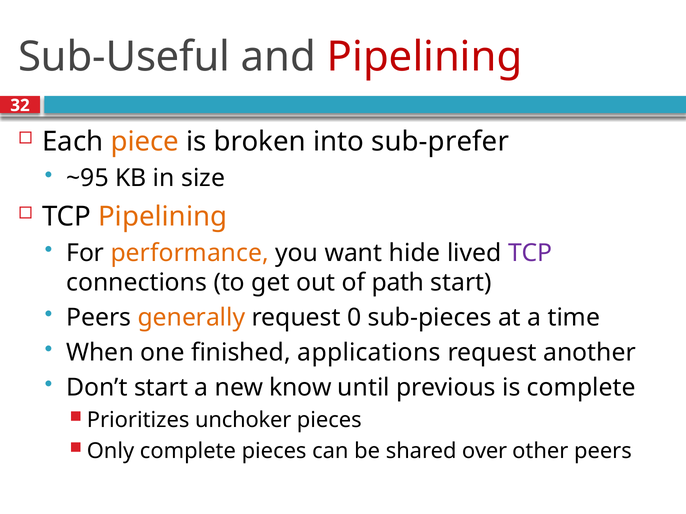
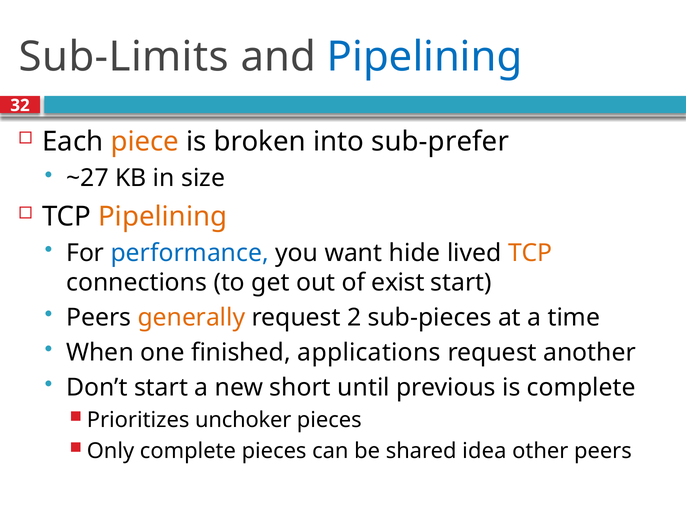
Sub-Useful: Sub-Useful -> Sub-Limits (124, 57)
Pipelining colour: red -> blue (425, 57)
~95: ~95 -> ~27 (87, 178)
performance colour: orange -> blue (190, 253)
TCP colour: purple -> orange (530, 253)
path: path -> exist (398, 283)
0: 0 -> 2 (354, 318)
know: know -> short (300, 388)
over: over -> idea (484, 451)
